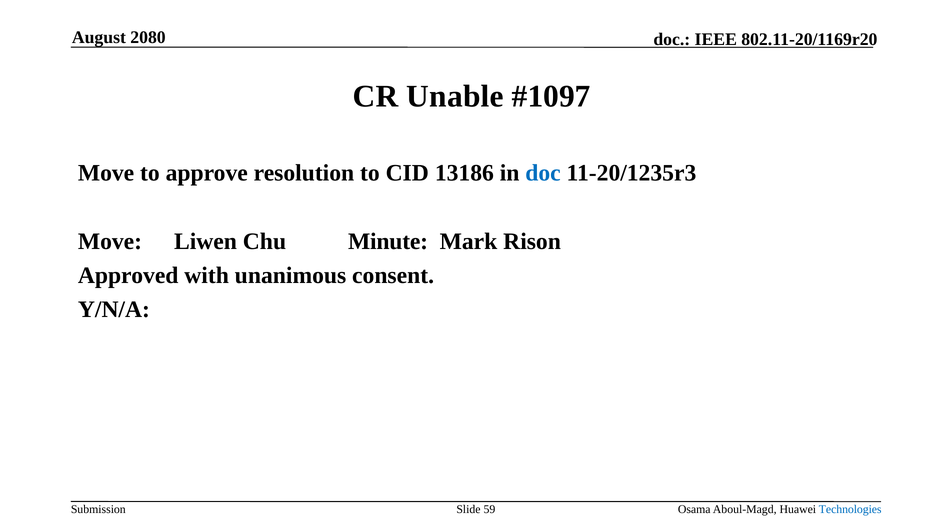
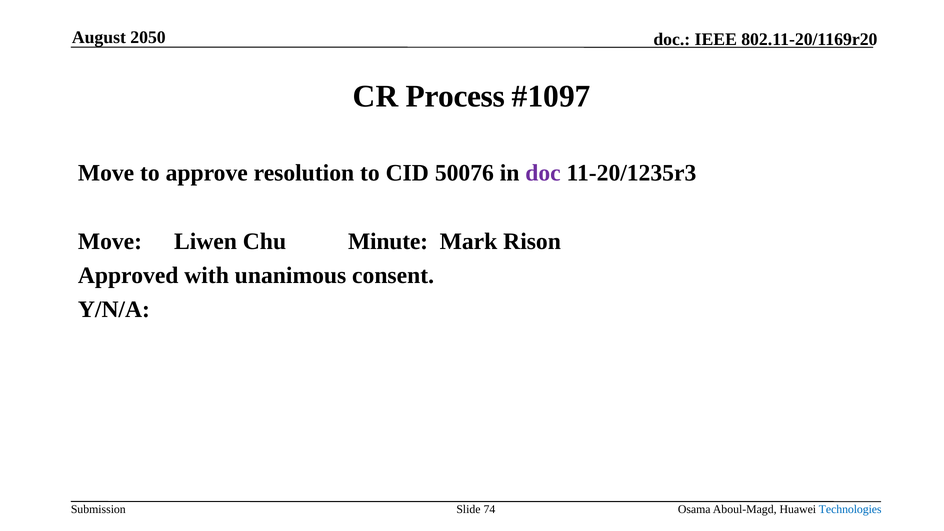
2080: 2080 -> 2050 (148, 38)
Unable: Unable -> Process (455, 97)
13186: 13186 -> 50076 (464, 173)
doc colour: blue -> purple (543, 173)
59: 59 -> 74 (489, 509)
